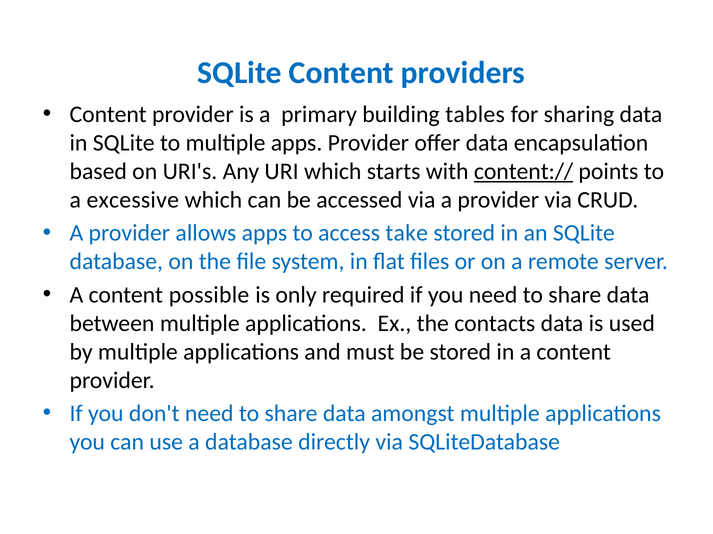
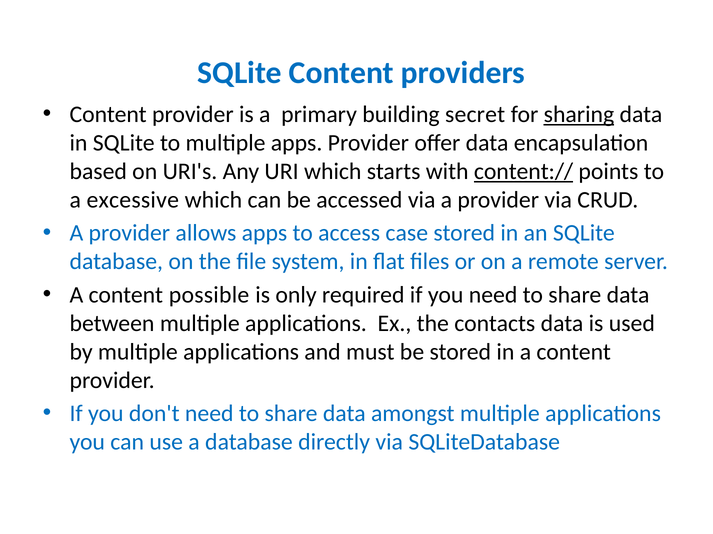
tables: tables -> secret (475, 115)
sharing underline: none -> present (579, 115)
take: take -> case (407, 233)
